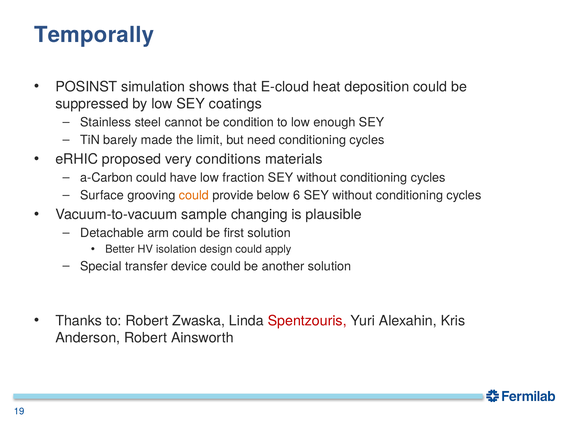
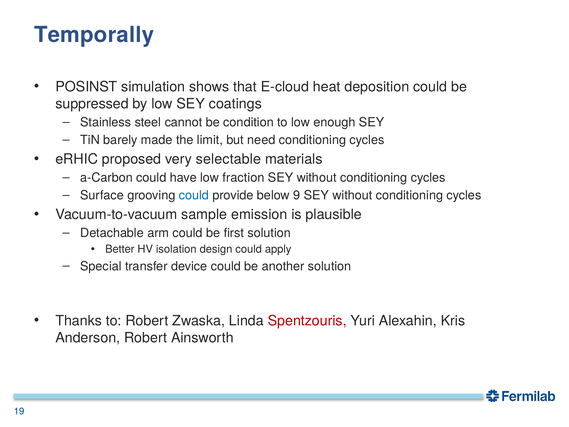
conditions: conditions -> selectable (228, 159)
could colour: orange -> blue (194, 195)
6: 6 -> 9 (297, 195)
changing: changing -> emission (259, 214)
